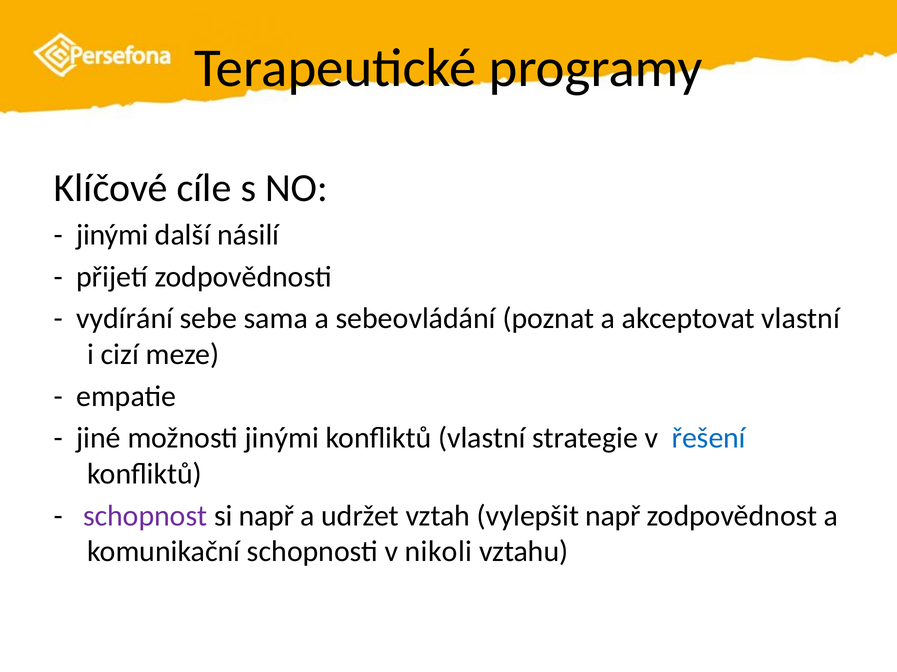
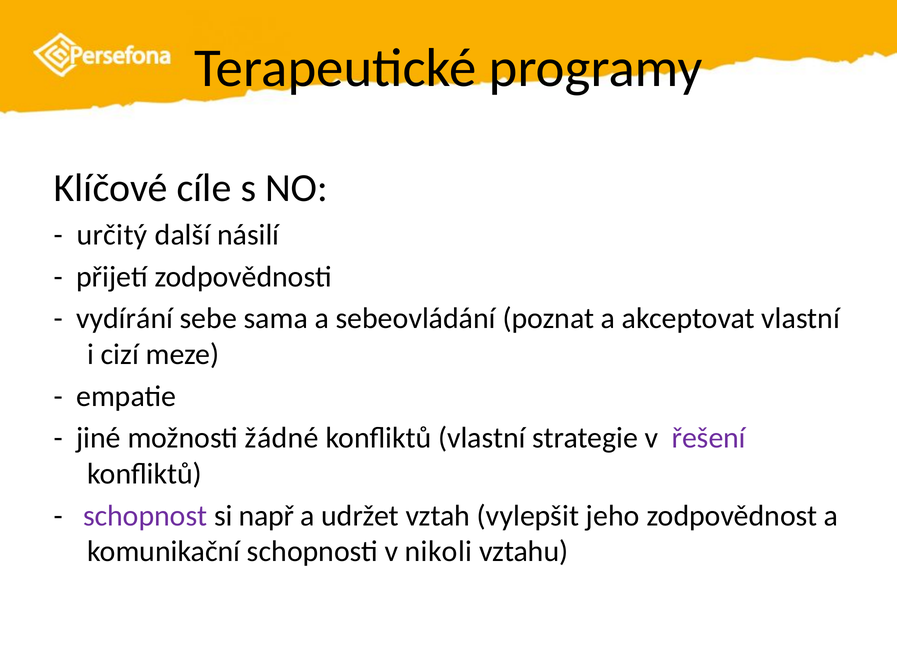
jinými: jinými -> určitý (112, 235)
možnosti jinými: jinými -> žádné (282, 439)
řešení colour: blue -> purple (709, 439)
vylepšit např: např -> jeho (613, 516)
